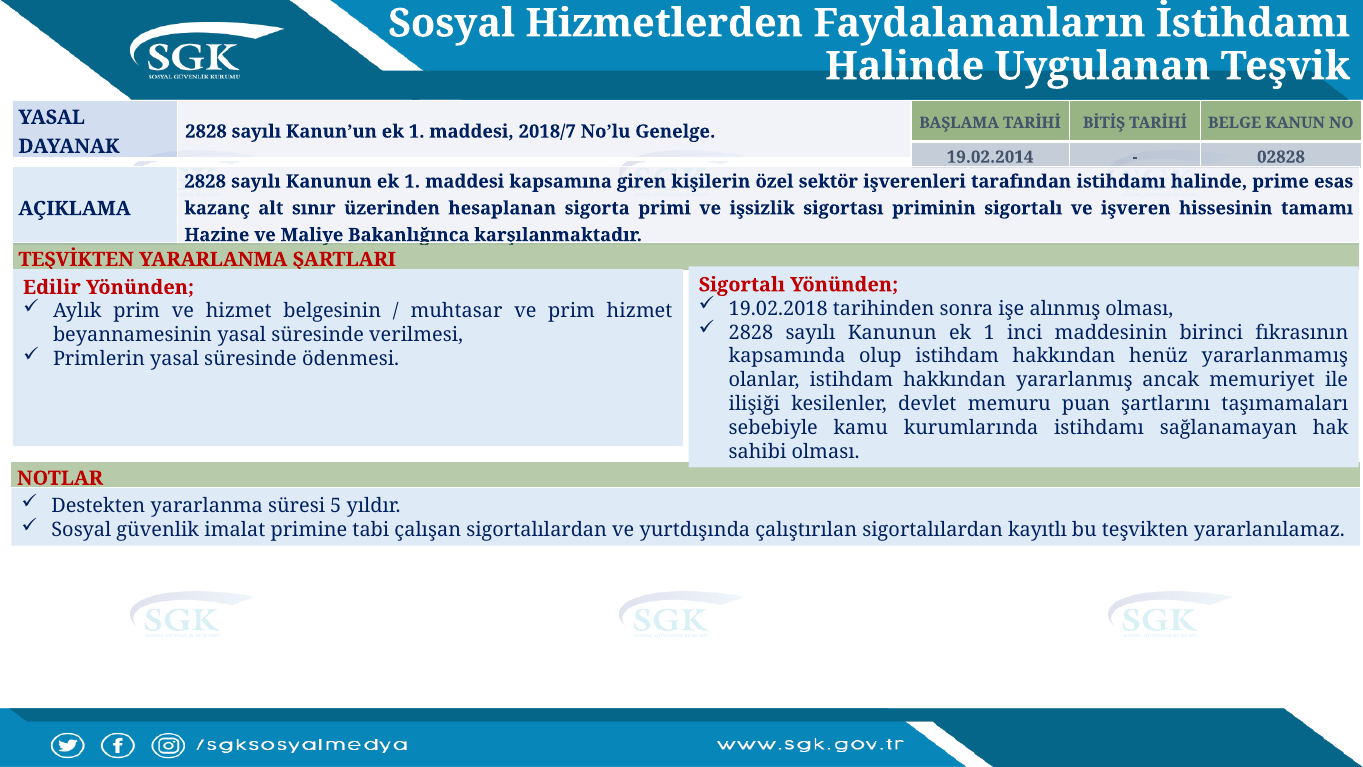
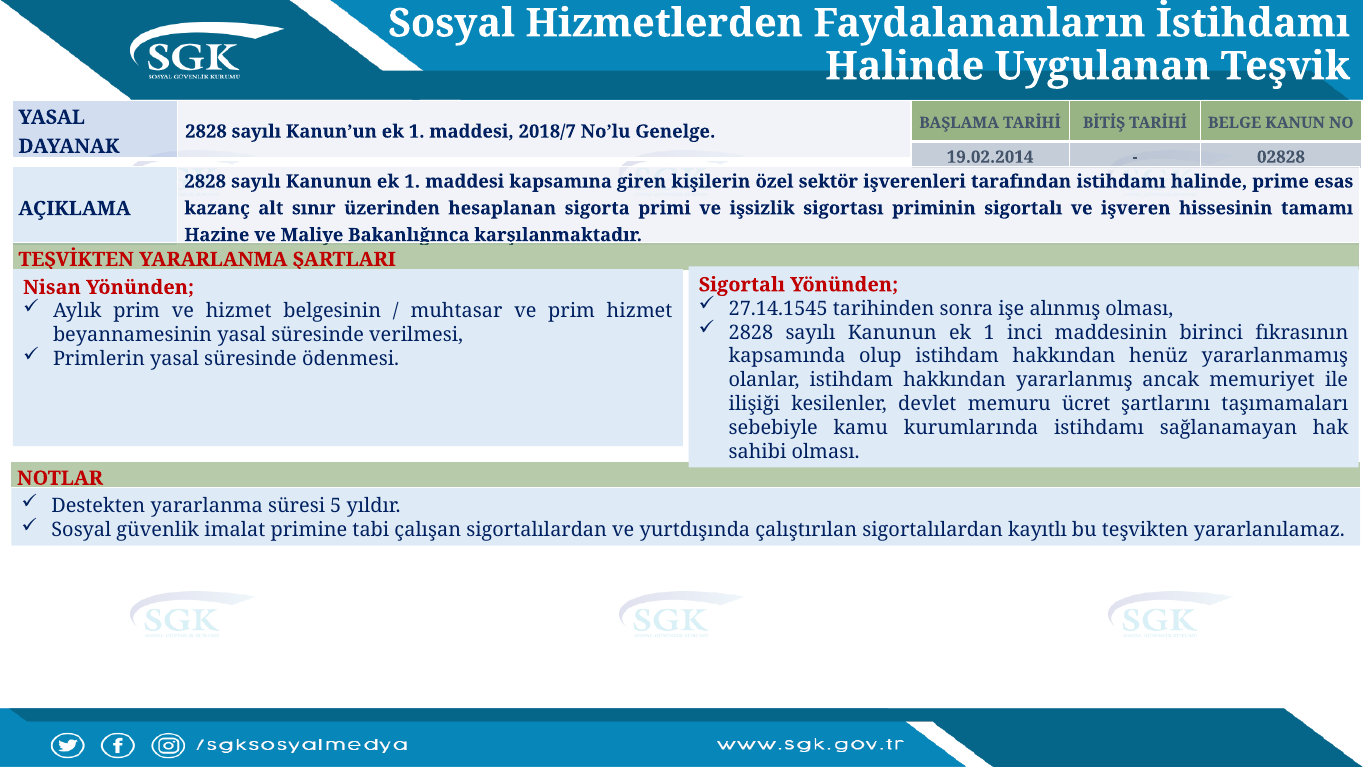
Edilir: Edilir -> Nisan (52, 287)
19.02.2018: 19.02.2018 -> 27.14.1545 (778, 309)
puan: puan -> ücret (1086, 404)
